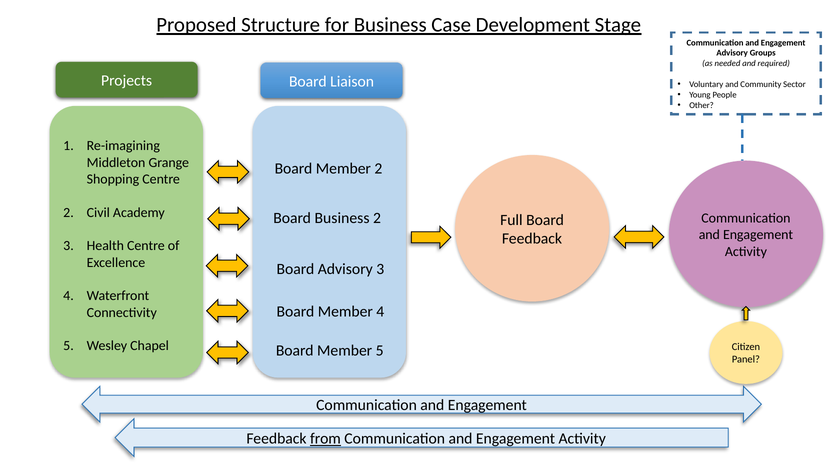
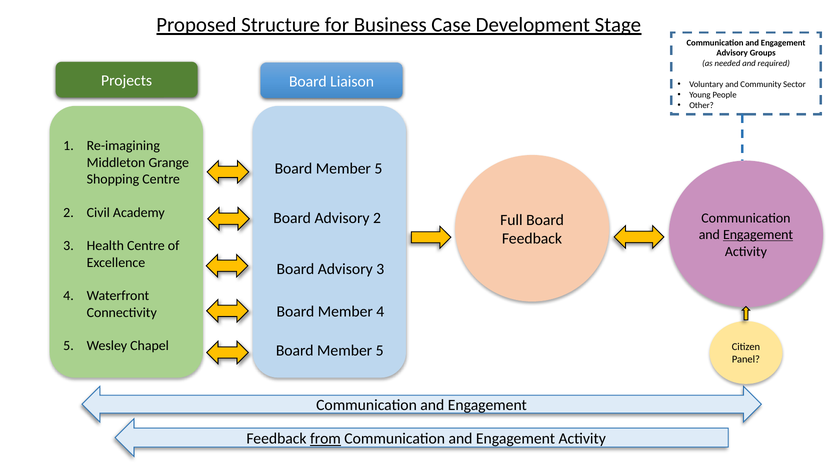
2: 2 -> 5 (378, 169)
Business: Business -> Advisory (342, 218)
Engagement underline: none -> present (758, 235)
